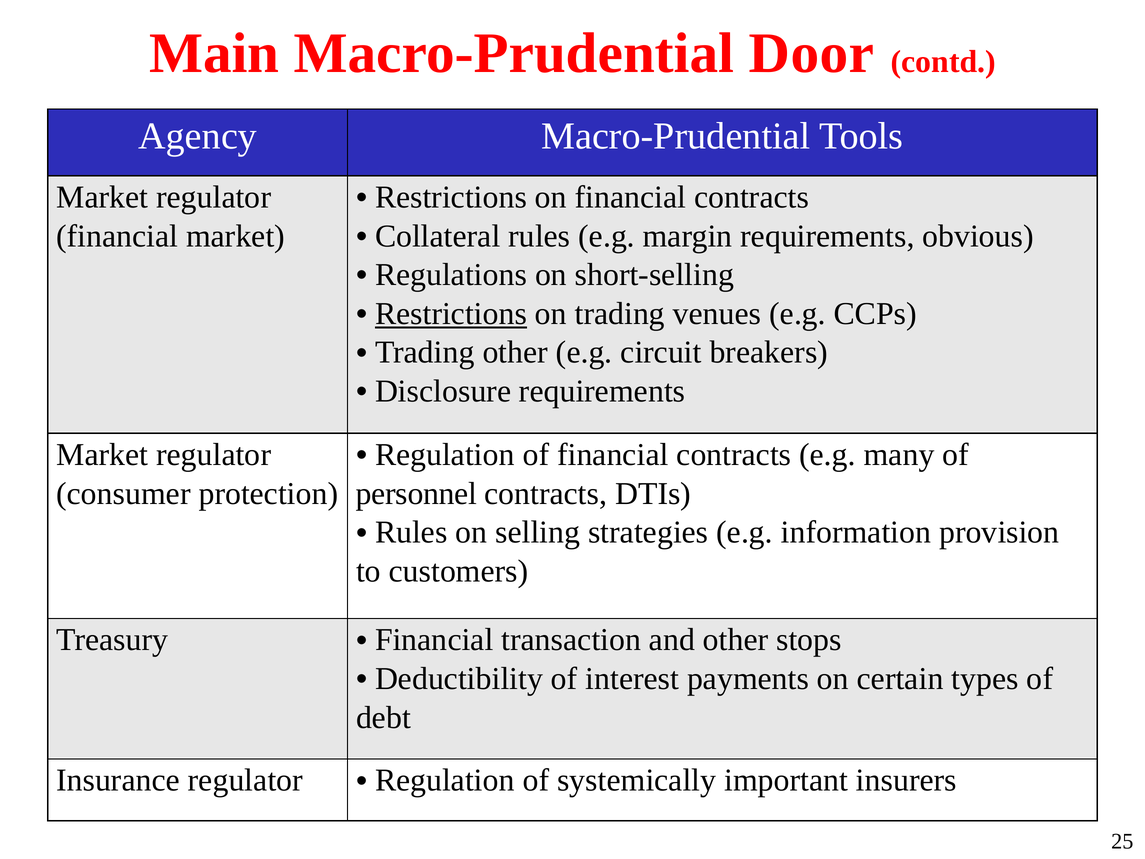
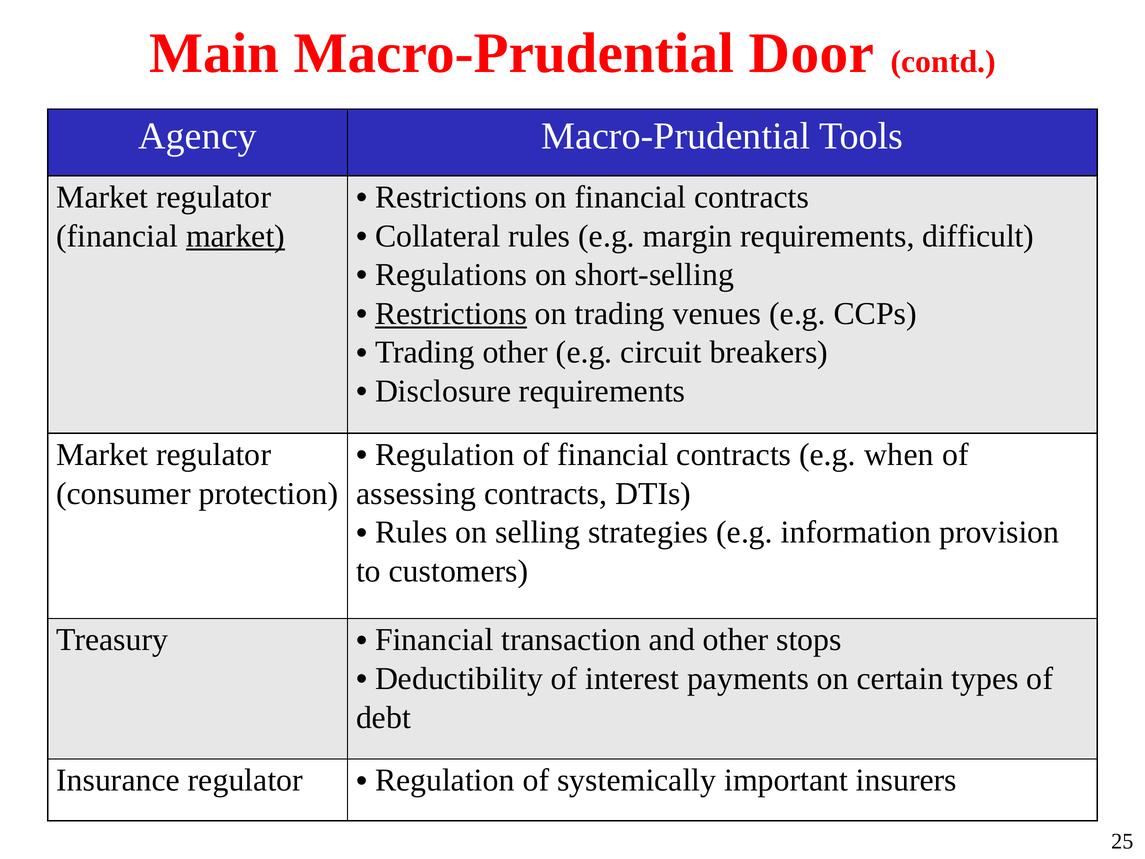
market underline: none -> present (236, 236)
obvious: obvious -> difficult (978, 236)
many: many -> when (899, 455)
personnel: personnel -> assessing (416, 494)
